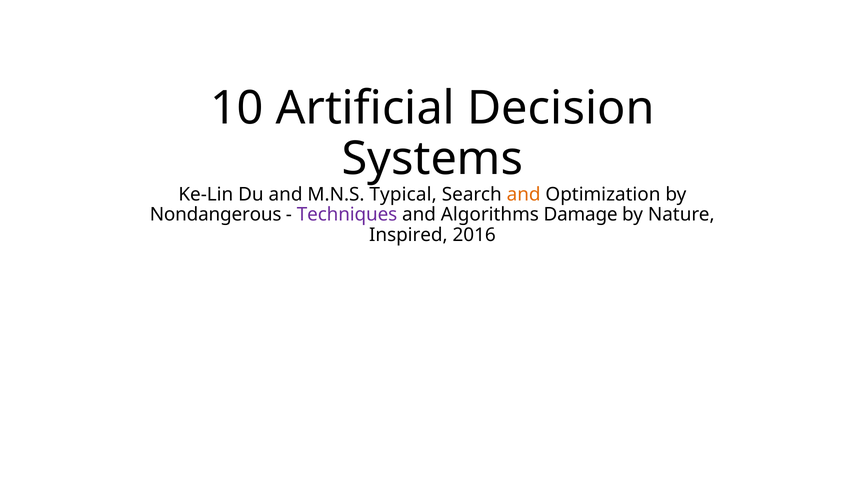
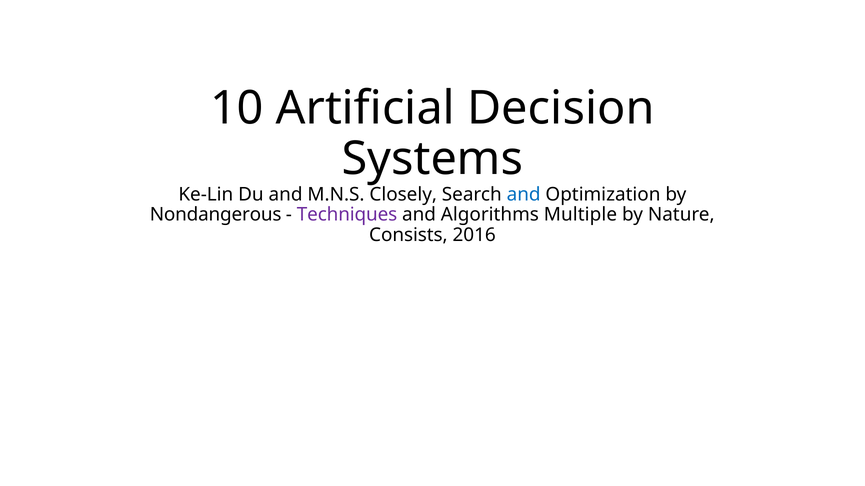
Typical: Typical -> Closely (403, 195)
and colour: orange -> blue (524, 195)
Damage: Damage -> Multiple (580, 215)
Inspired: Inspired -> Consists (408, 235)
